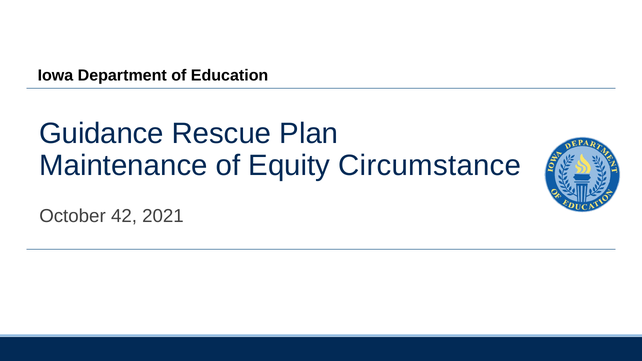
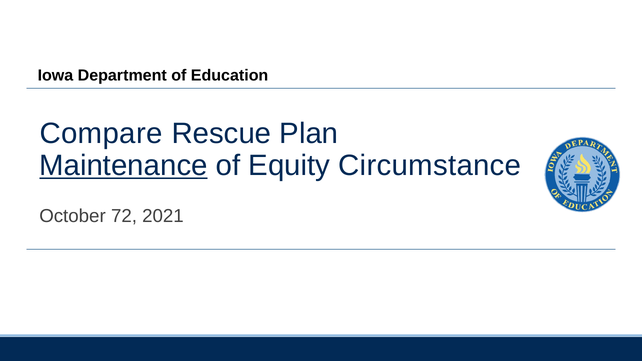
Guidance: Guidance -> Compare (101, 134)
Maintenance underline: none -> present (123, 166)
42: 42 -> 72 (124, 216)
